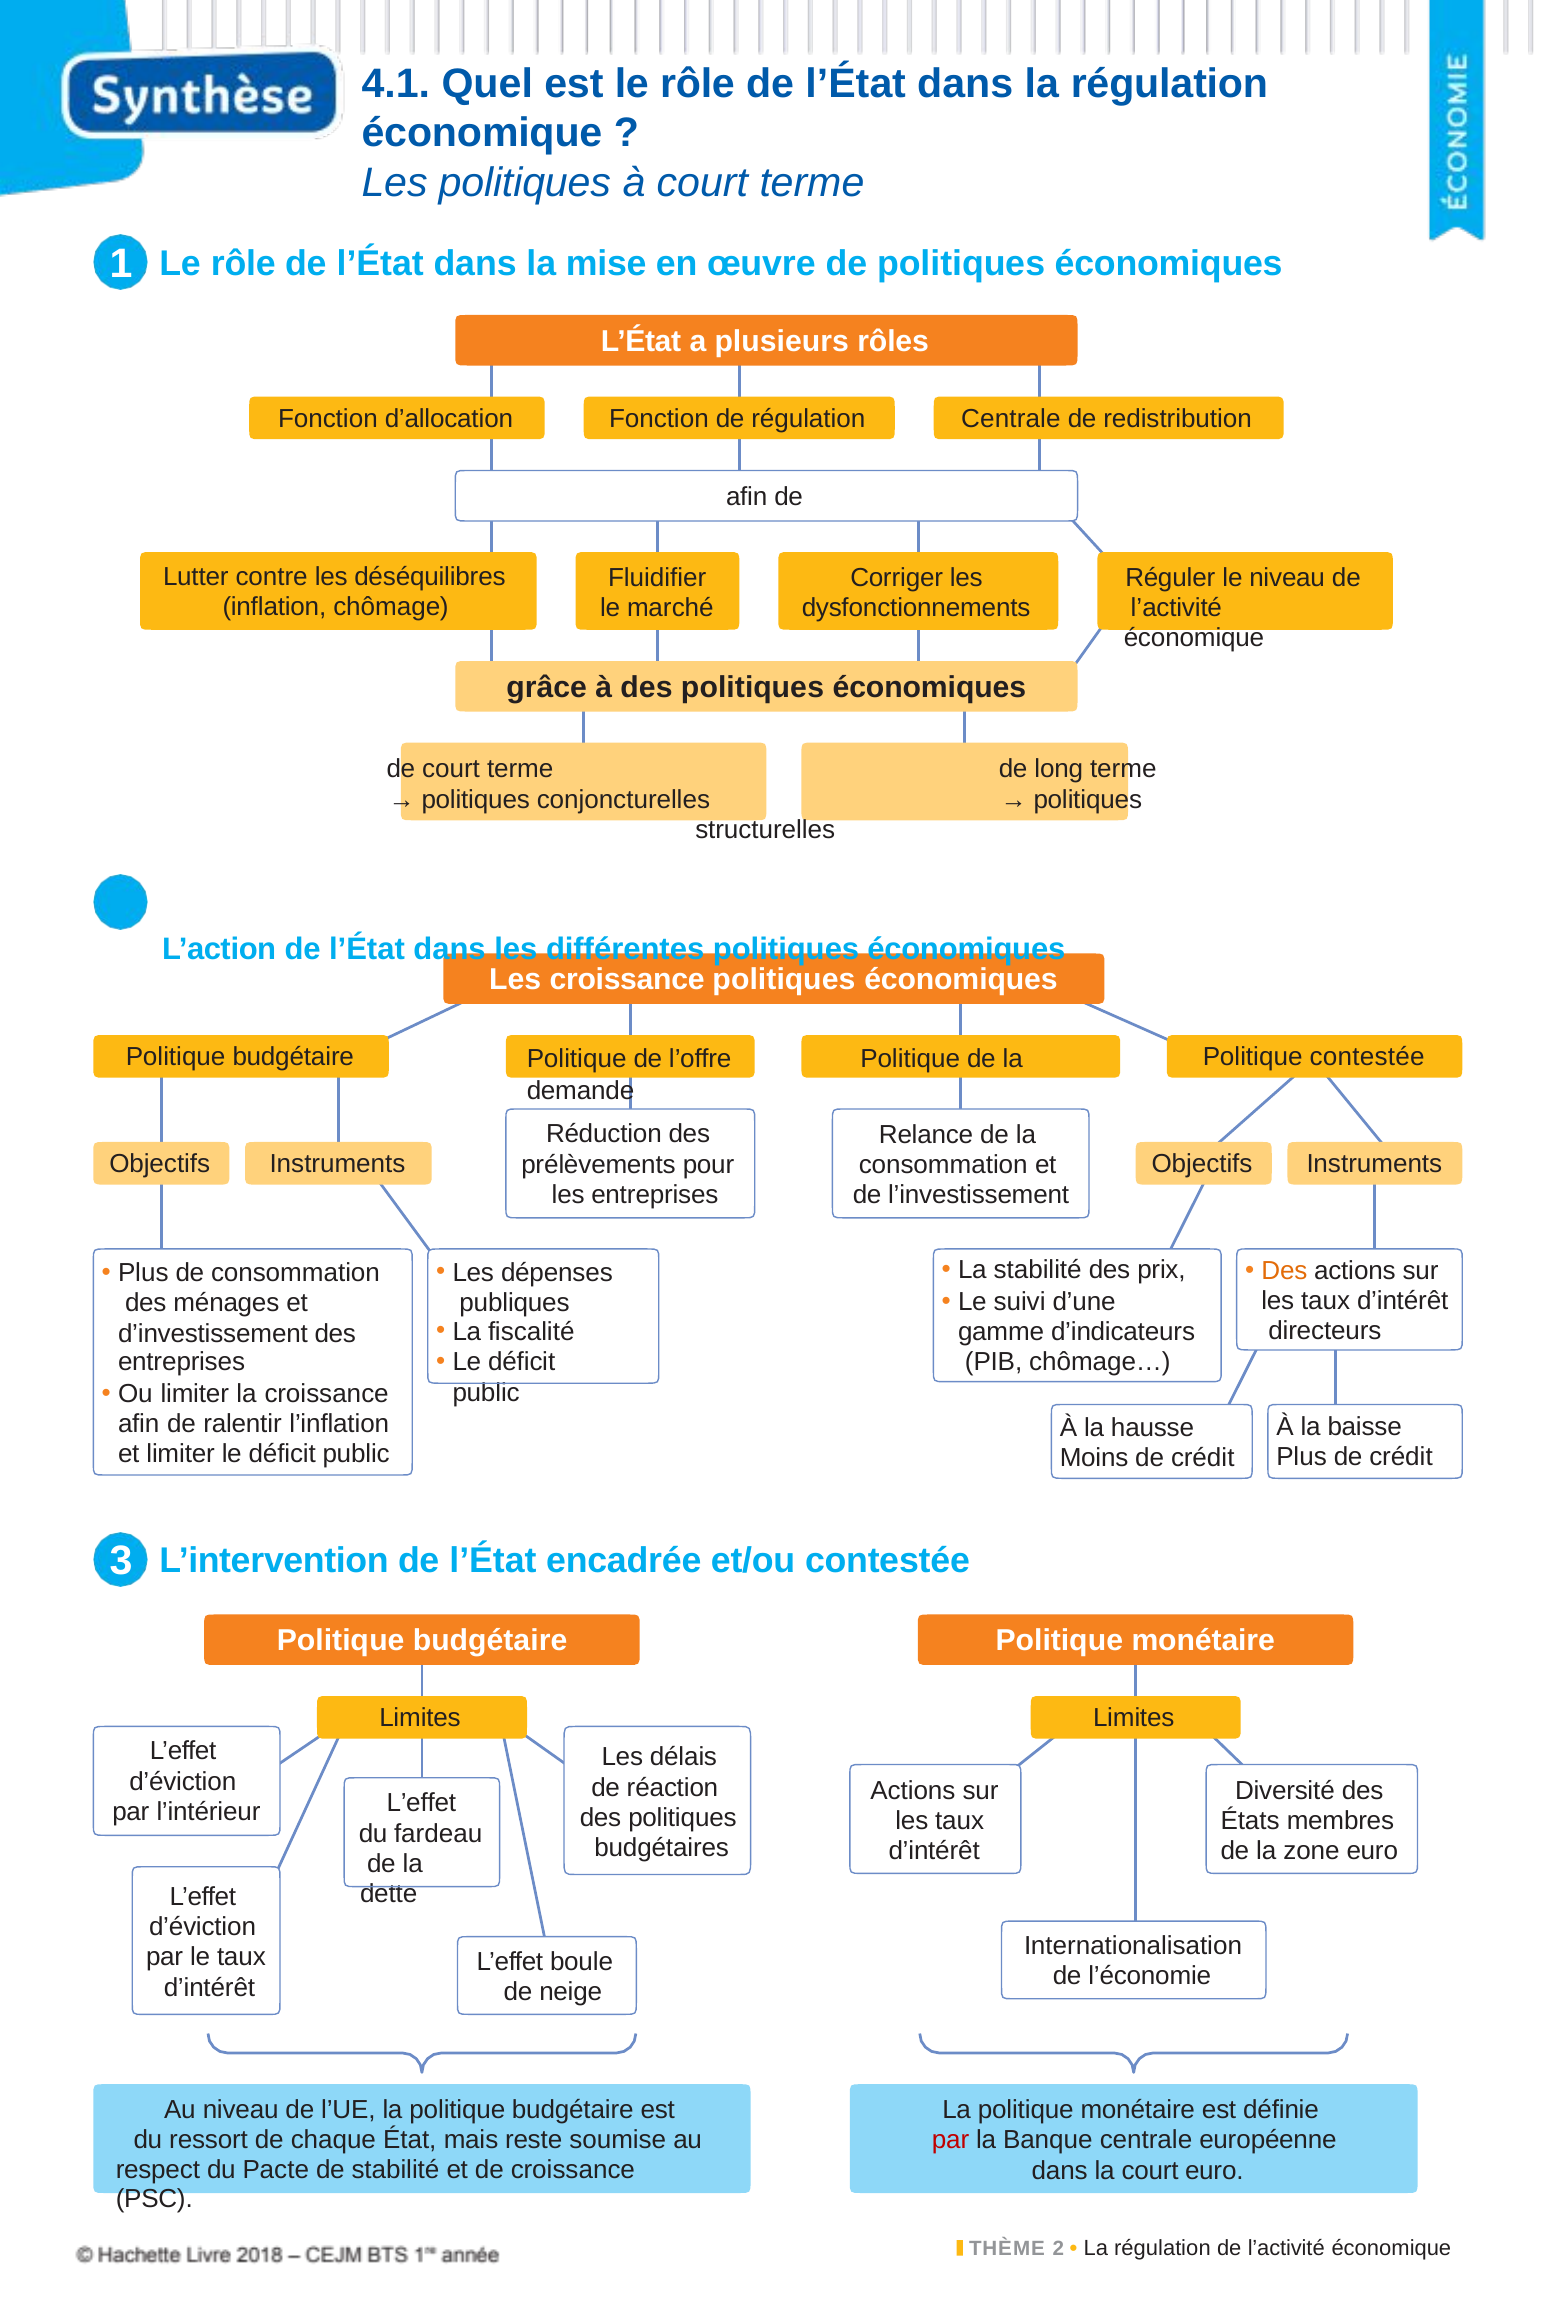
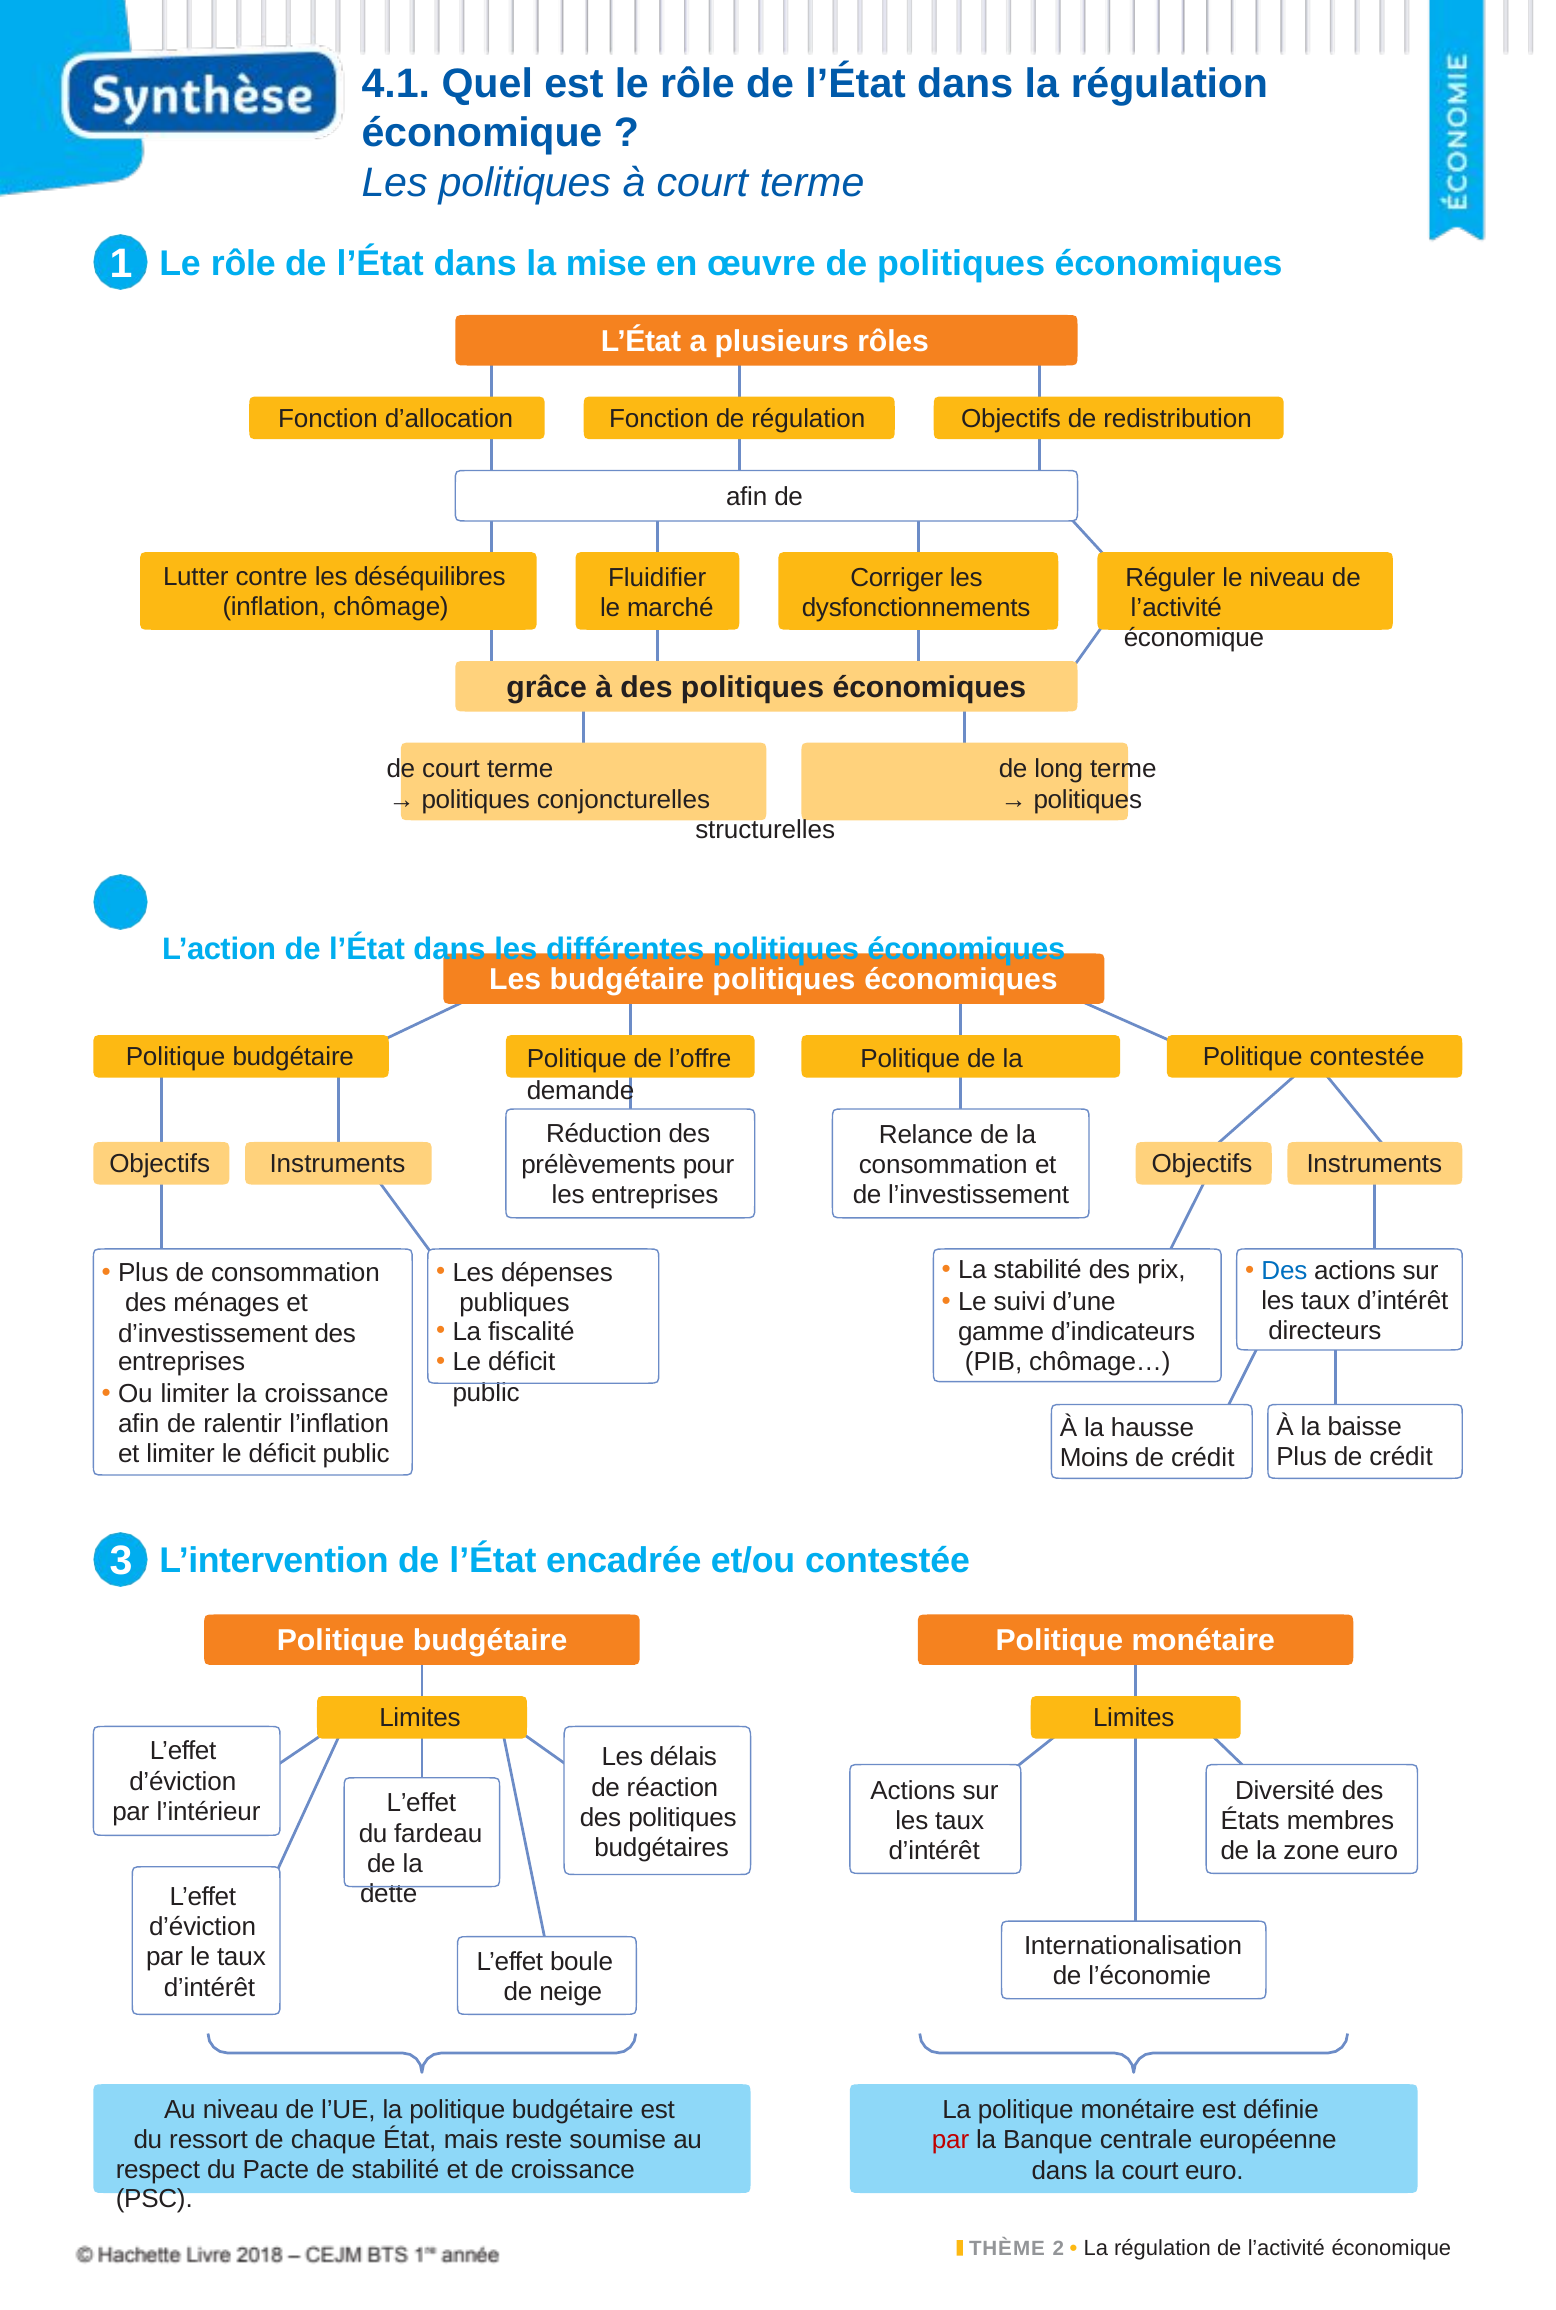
régulation Centrale: Centrale -> Objectifs (1011, 419)
Les croissance: croissance -> budgétaire (627, 980)
Des colour: orange -> blue (1284, 1271)
